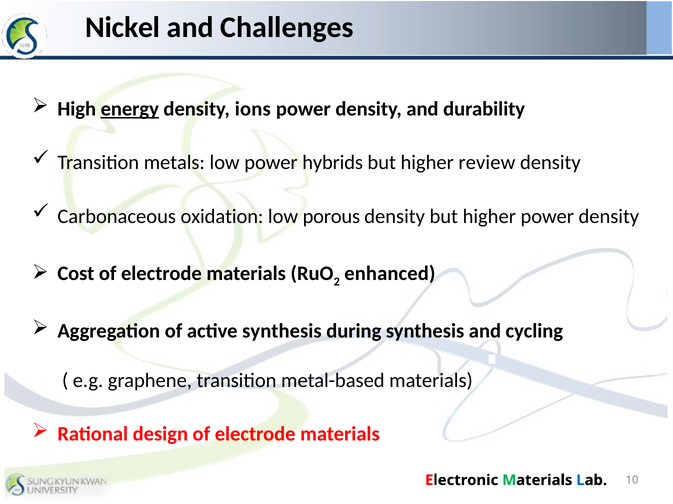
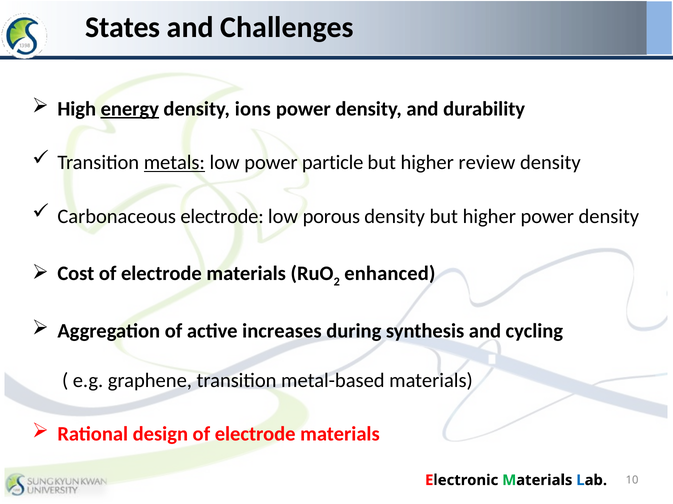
Nickel: Nickel -> States (123, 27)
metals underline: none -> present (174, 163)
hybrids: hybrids -> particle (333, 163)
Carbonaceous oxidation: oxidation -> electrode (222, 217)
active synthesis: synthesis -> increases (282, 331)
